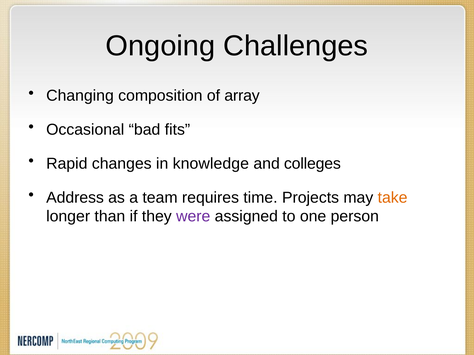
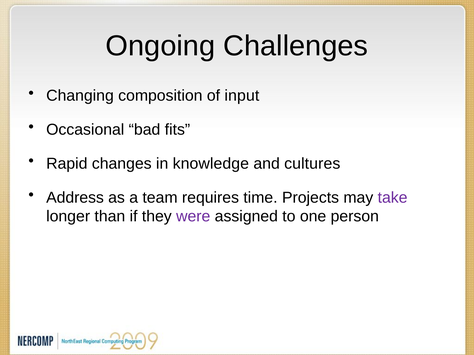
array: array -> input (242, 96)
colleges: colleges -> cultures (312, 164)
take colour: orange -> purple (393, 198)
